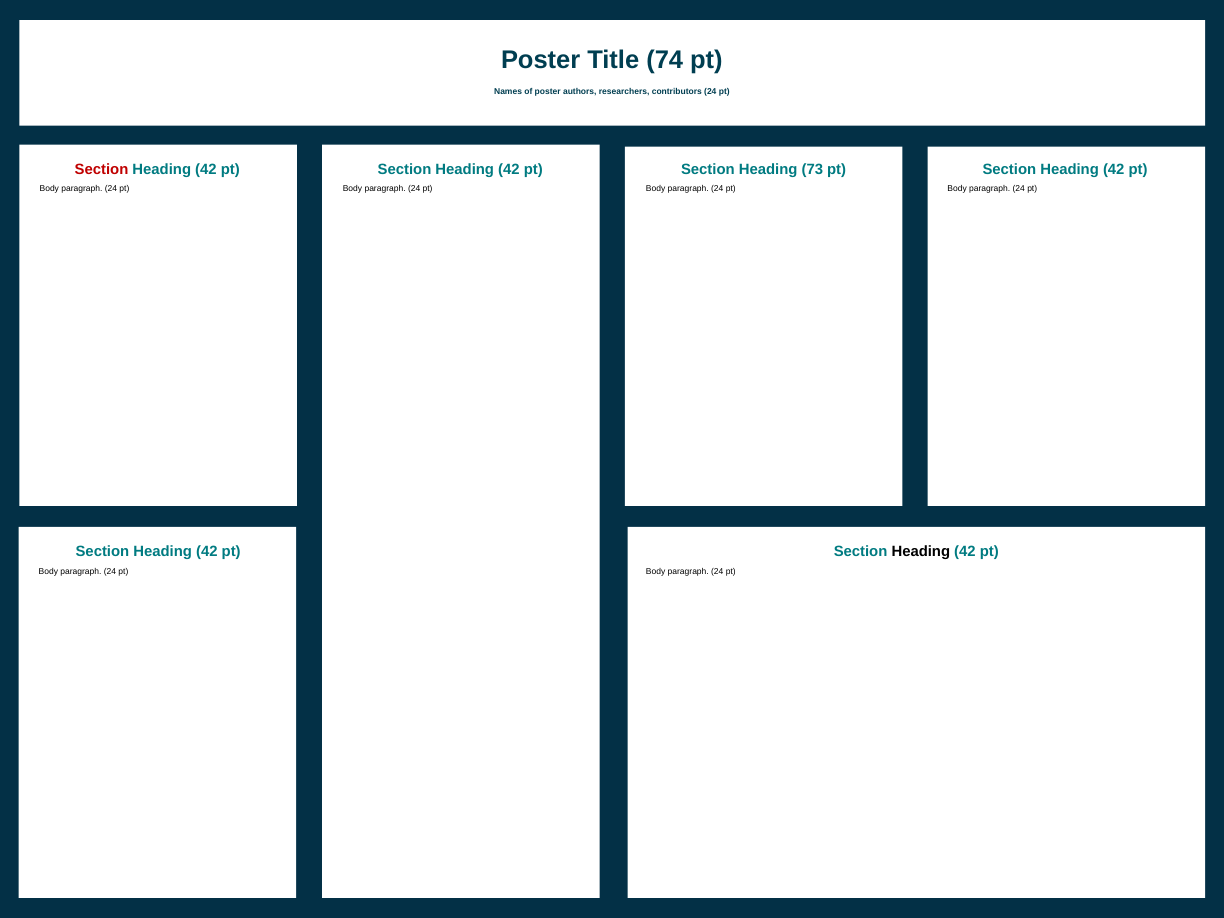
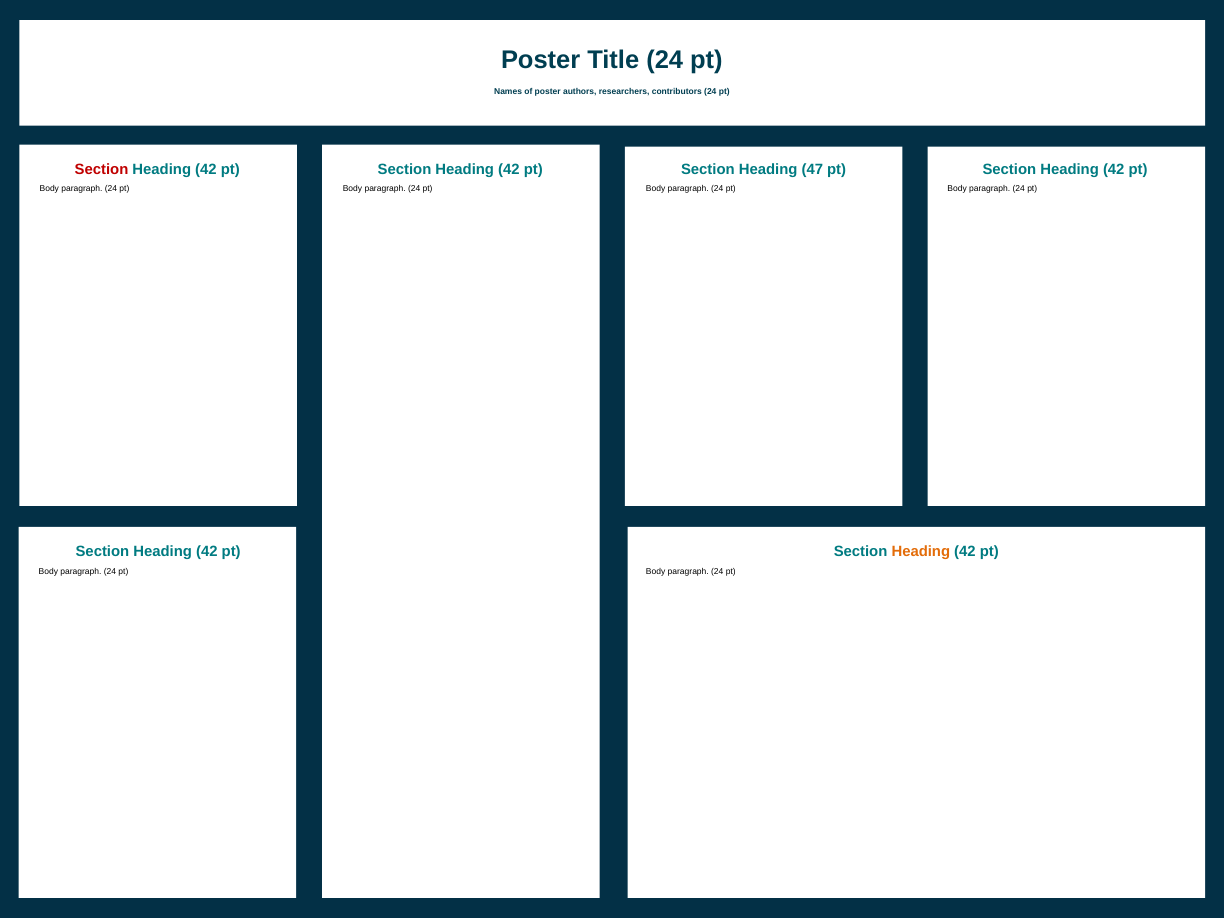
Title 74: 74 -> 24 (665, 60)
73: 73 -> 47 (812, 169)
Heading colour: black -> orange (921, 552)
